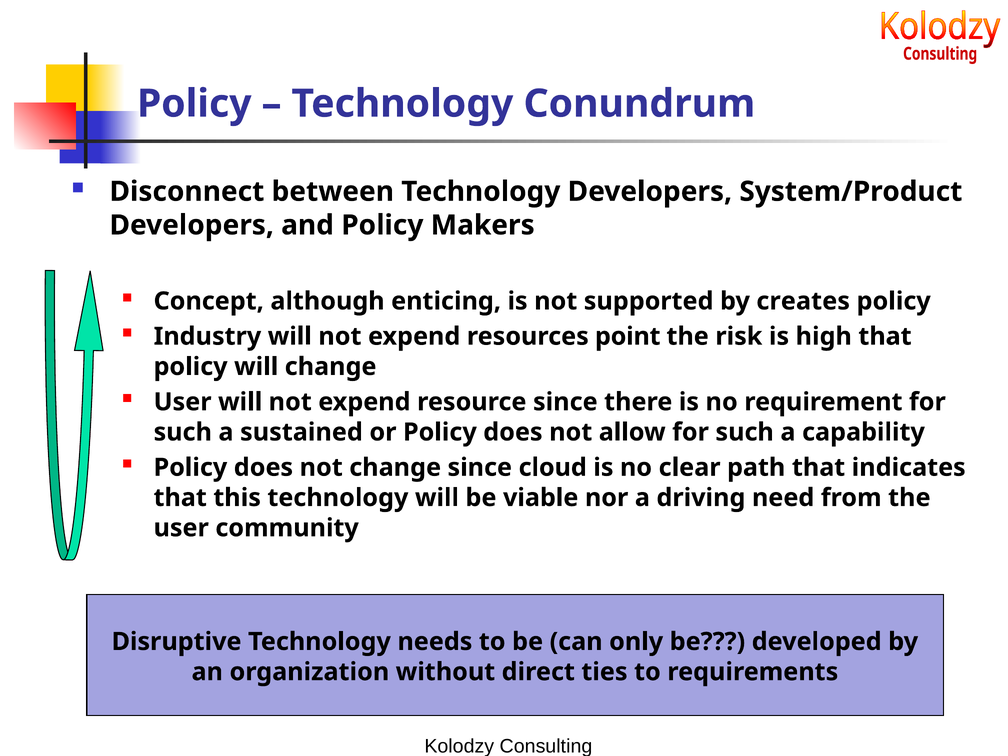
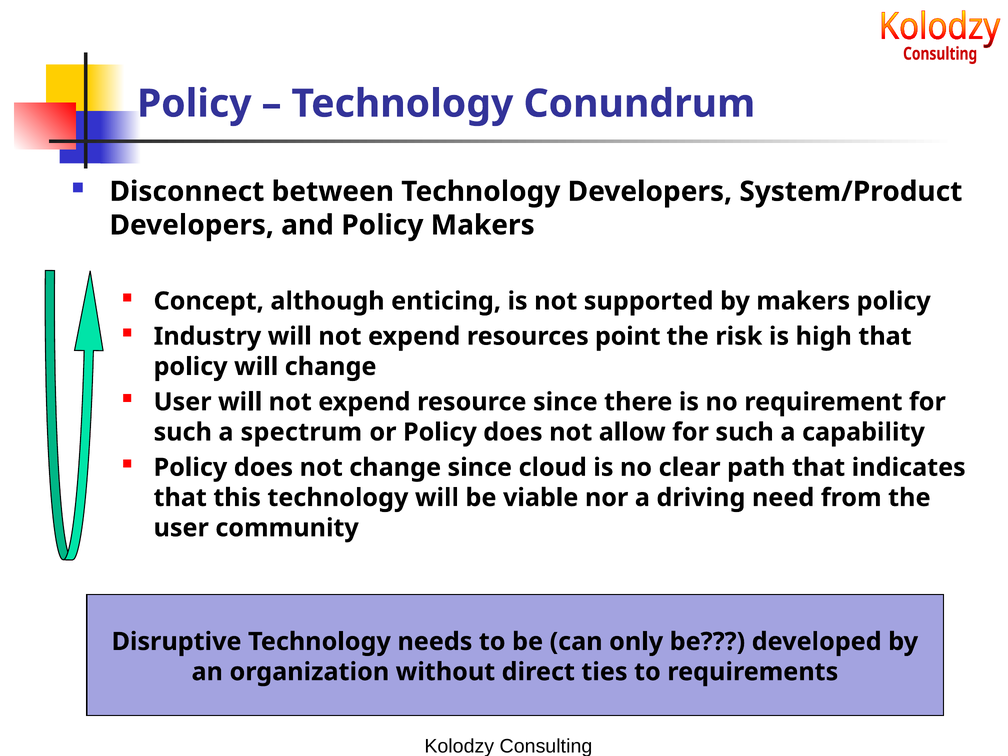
by creates: creates -> makers (803, 301)
sustained: sustained -> spectrum (301, 432)
